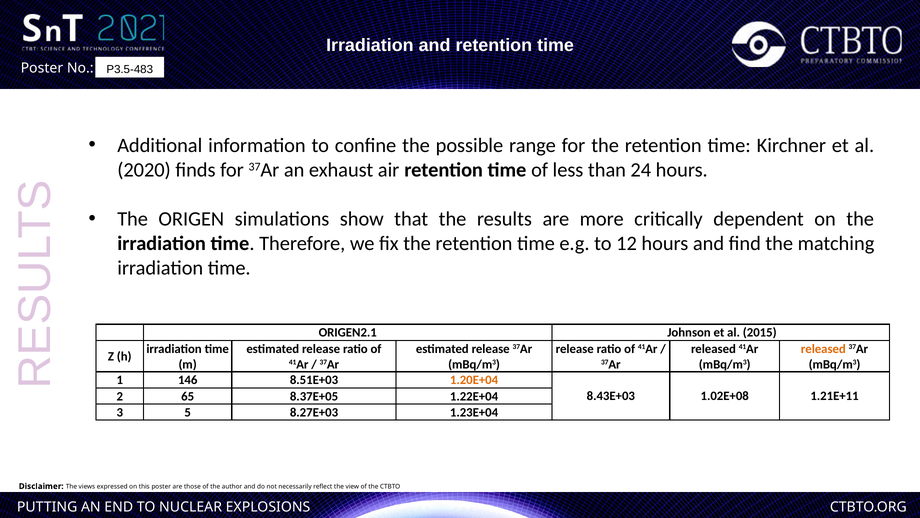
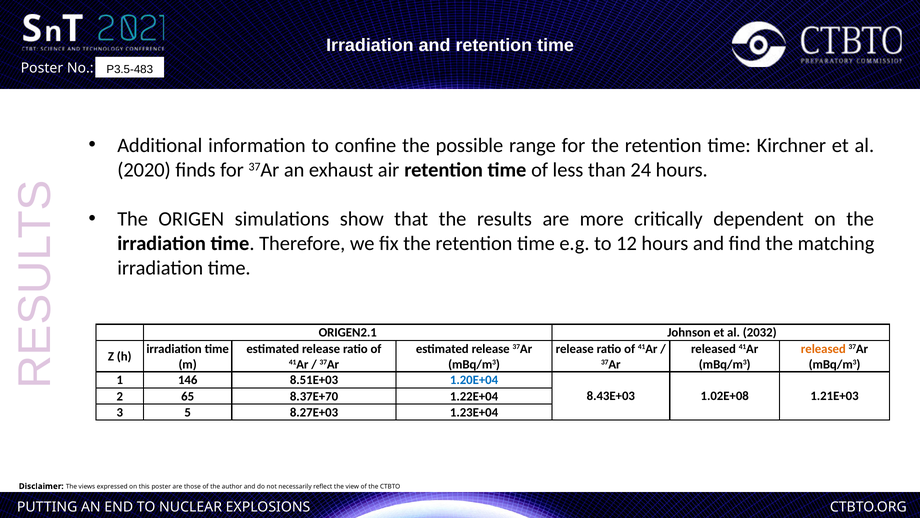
2015: 2015 -> 2032 (760, 332)
1.20E+04 colour: orange -> blue (474, 380)
8.37E+05: 8.37E+05 -> 8.37E+70 (314, 396)
1.21E+11: 1.21E+11 -> 1.21E+03 (835, 396)
